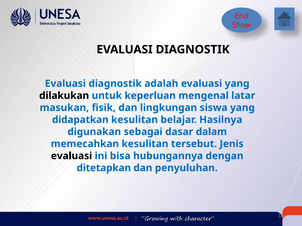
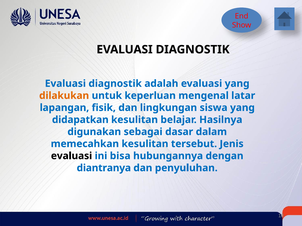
dilakukan colour: black -> orange (64, 96)
masukan: masukan -> lapangan (64, 108)
ditetapkan: ditetapkan -> diantranya (104, 168)
